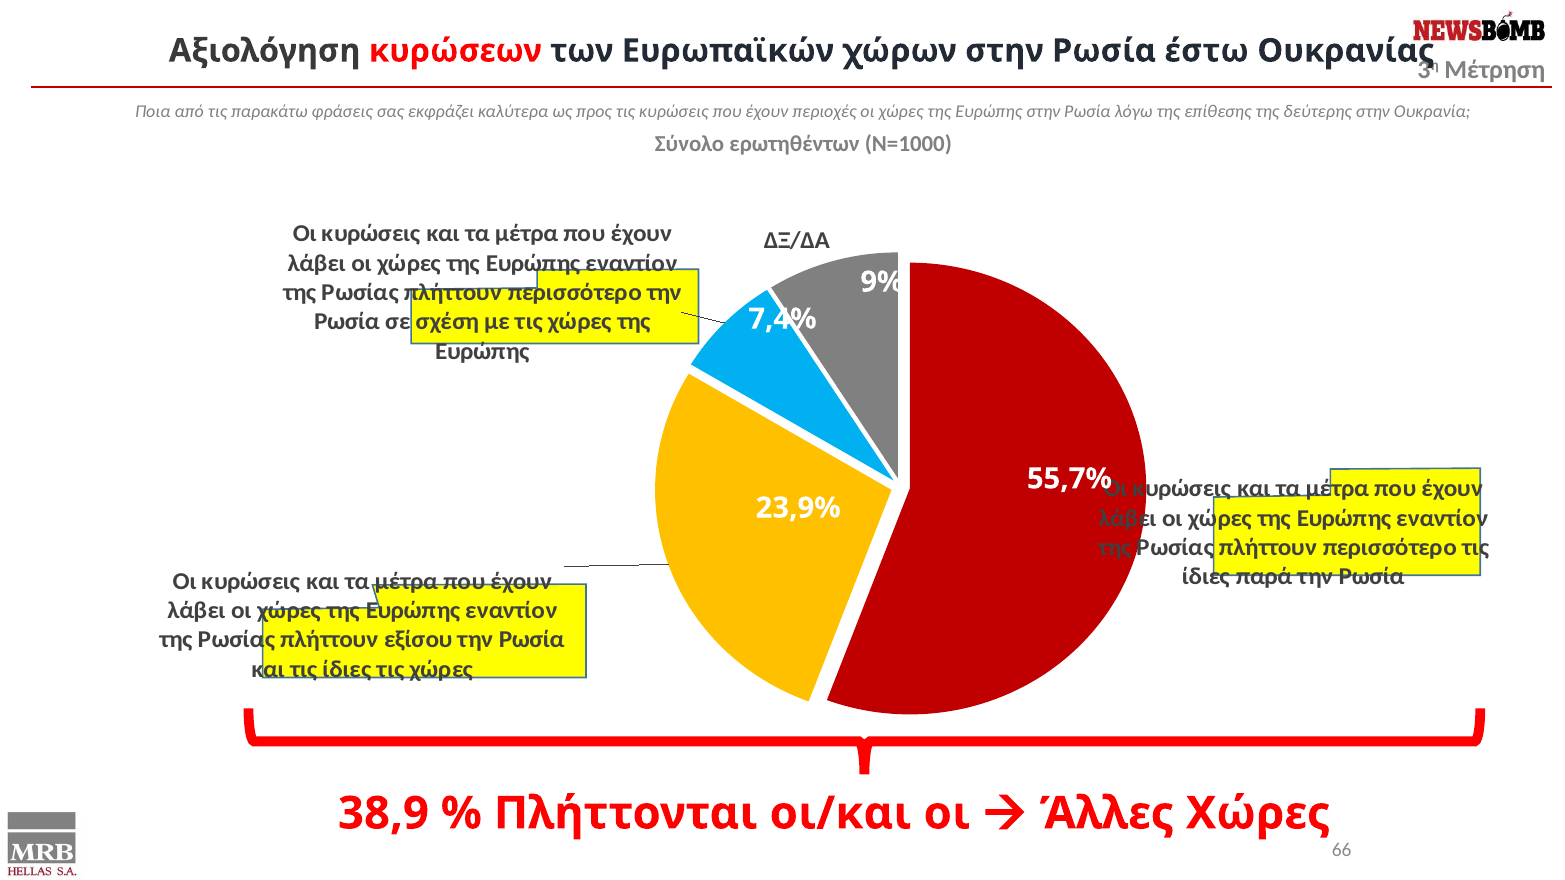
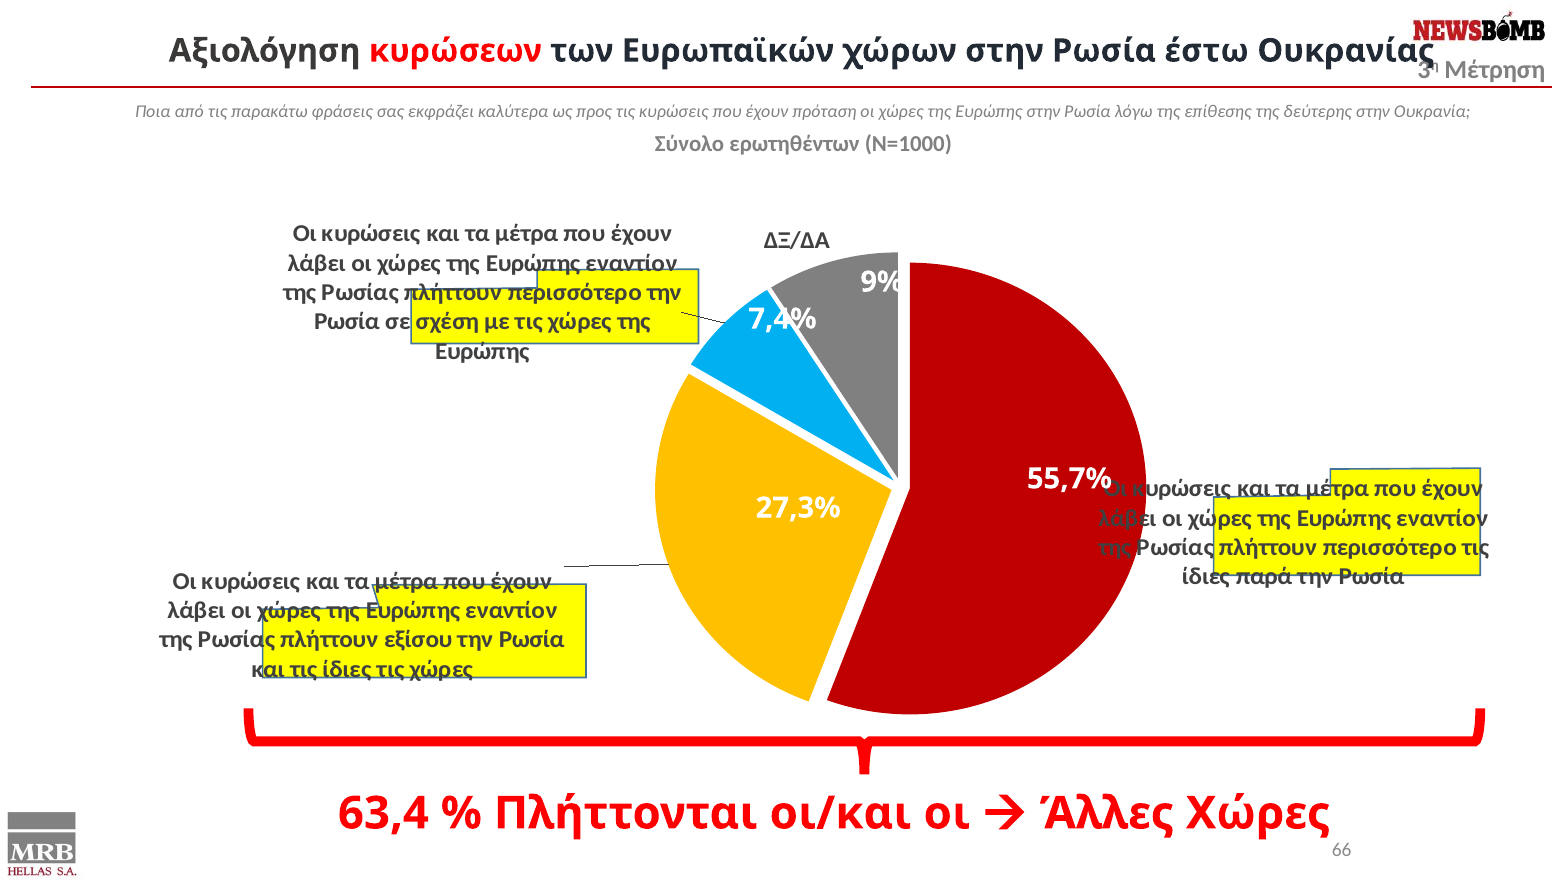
περιοχές: περιοχές -> πρόταση (824, 112)
23,9%: 23,9% -> 27,3% (798, 508)
38,9: 38,9 -> 63,4 (383, 814)
